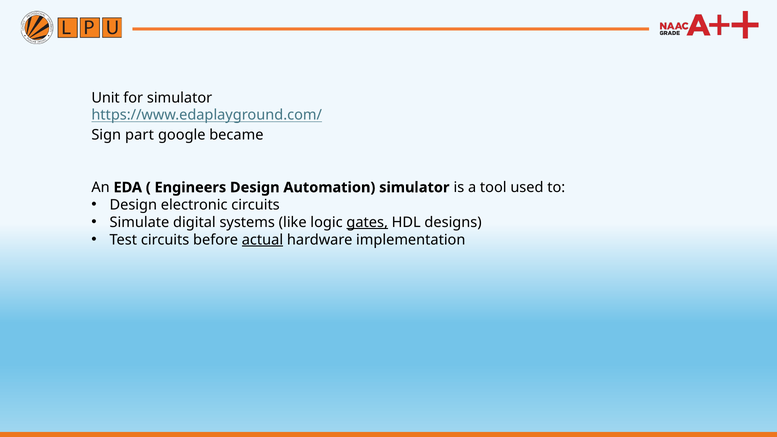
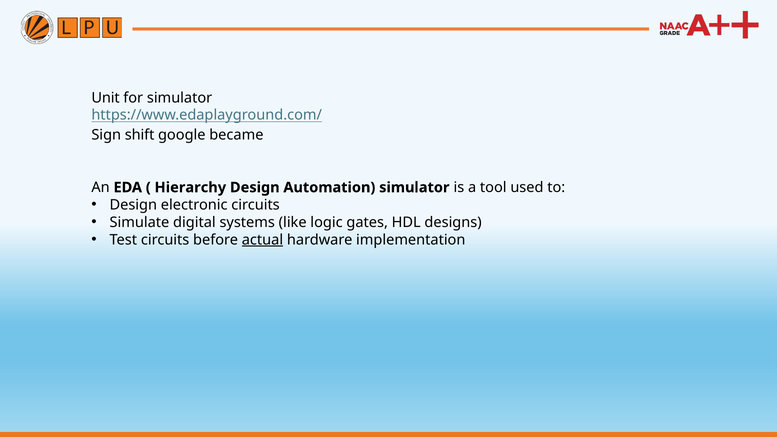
part: part -> shift (140, 135)
Engineers: Engineers -> Hierarchy (190, 187)
gates underline: present -> none (367, 222)
